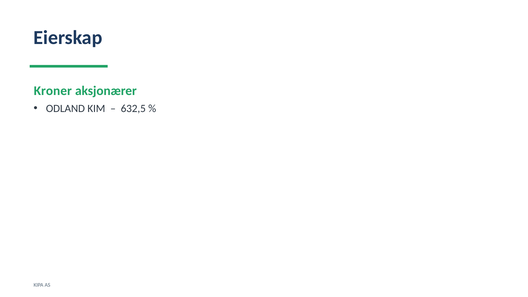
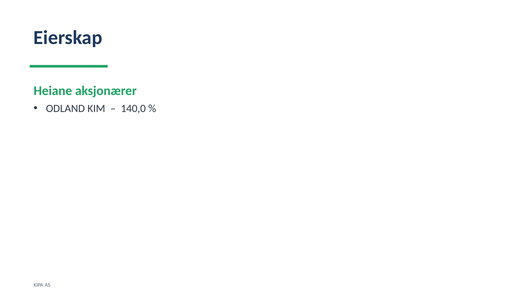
Kroner: Kroner -> Heiane (53, 91)
632,5: 632,5 -> 140,0 (133, 109)
